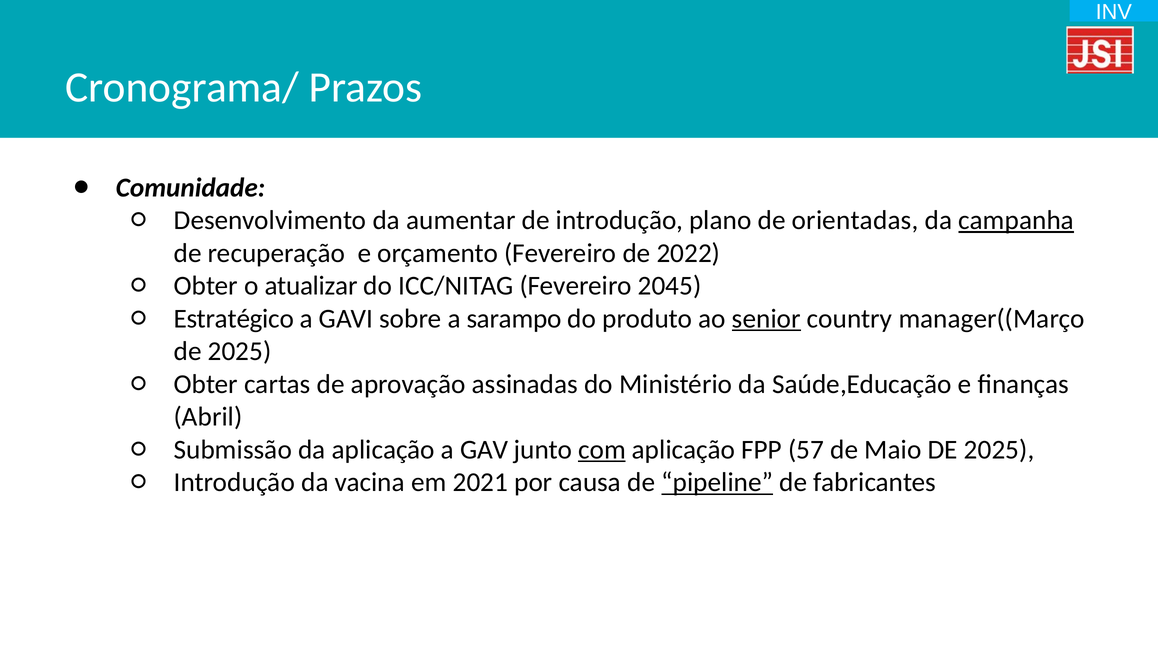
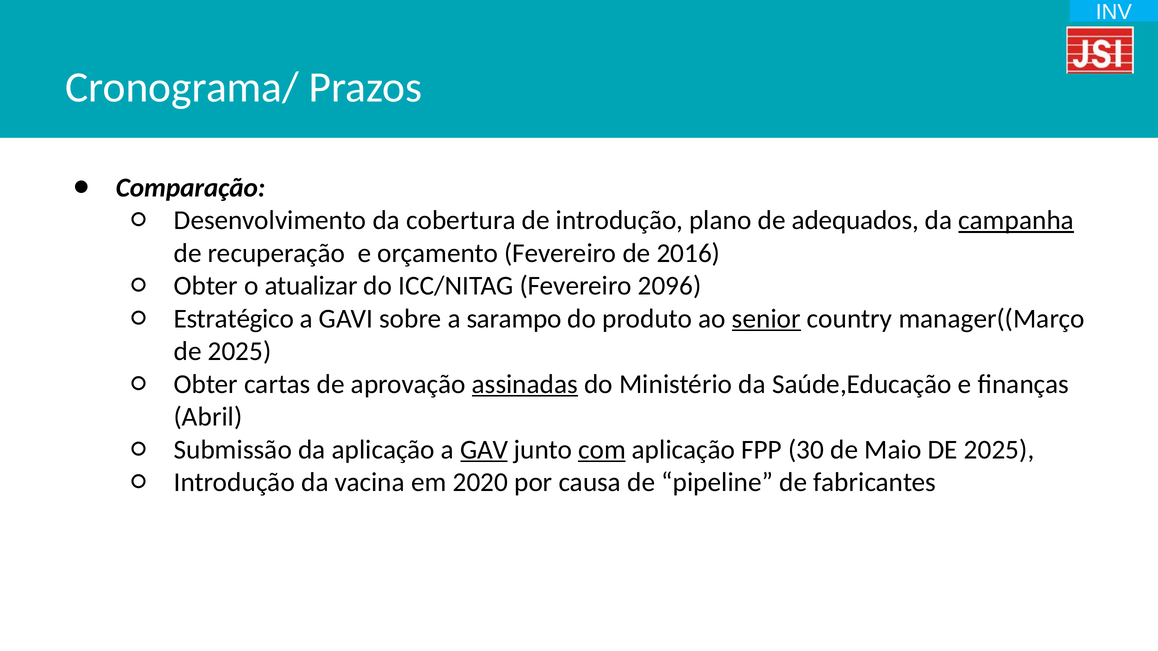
Comunidade: Comunidade -> Comparação (191, 188)
aumentar: aumentar -> cobertura (461, 220)
orientadas: orientadas -> adequados (855, 220)
2022: 2022 -> 2016 (688, 253)
2045: 2045 -> 2096 (670, 286)
assinadas underline: none -> present (525, 384)
GAV underline: none -> present (484, 450)
57: 57 -> 30 (806, 450)
2021: 2021 -> 2020 (480, 483)
pipeline underline: present -> none (717, 483)
